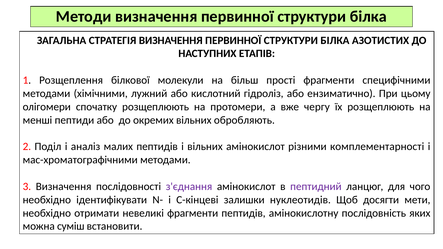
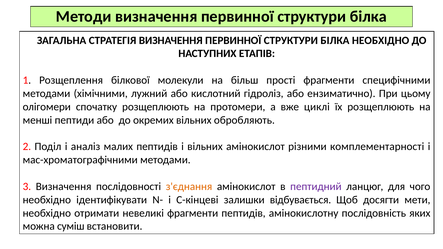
БІЛКА АЗОТИСТИХ: АЗОТИСТИХ -> НЕОБХІДНО (381, 40)
чергу: чергу -> циклі (317, 107)
з'єднання colour: purple -> orange (189, 187)
нуклеотидів: нуклеотидів -> відбувається (300, 200)
